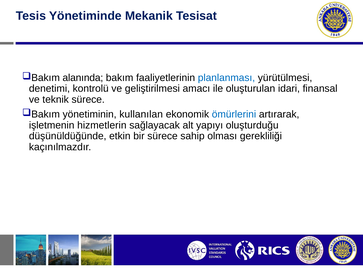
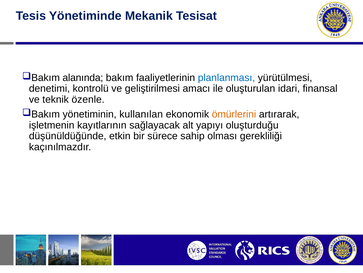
teknik sürece: sürece -> özenle (88, 99)
ömürlerini colour: blue -> orange (234, 114)
hizmetlerin: hizmetlerin -> kayıtlarının (102, 125)
